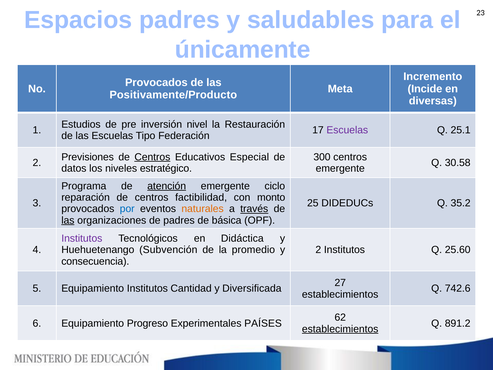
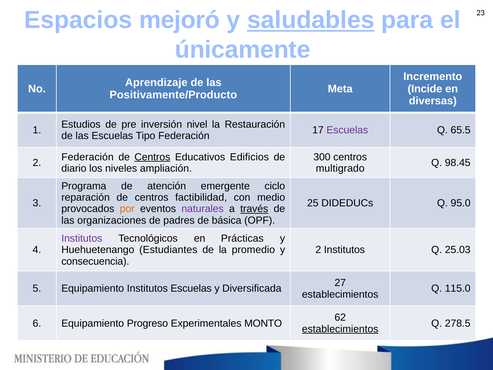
Espacios padres: padres -> mejoró (180, 20)
saludables underline: none -> present (311, 20)
Provocados: Provocados -> Aprendizaje (156, 83)
25.1: 25.1 -> 65.5 (461, 130)
Previsiones: Previsiones -> Federación (88, 157)
Especial: Especial -> Edificios (249, 157)
30.58: 30.58 -> 98.45 (458, 163)
datos: datos -> diario (74, 168)
estratégico: estratégico -> ampliación (166, 168)
emergente: emergente -> multigrado (340, 168)
atención underline: present -> none (167, 186)
monto: monto -> medio (271, 197)
35.2: 35.2 -> 95.0 (461, 203)
por colour: blue -> orange (127, 209)
naturales colour: orange -> purple (203, 209)
las underline: present -> none (68, 220)
Didáctica: Didáctica -> Prácticas (242, 238)
Subvención: Subvención -> Estudiantes (168, 250)
25.60: 25.60 -> 25.03 (458, 250)
Institutos Cantidad: Cantidad -> Escuelas (191, 288)
742.6: 742.6 -> 115.0 (458, 288)
PAÍSES: PAÍSES -> MONTO (263, 323)
891.2: 891.2 -> 278.5 (458, 323)
